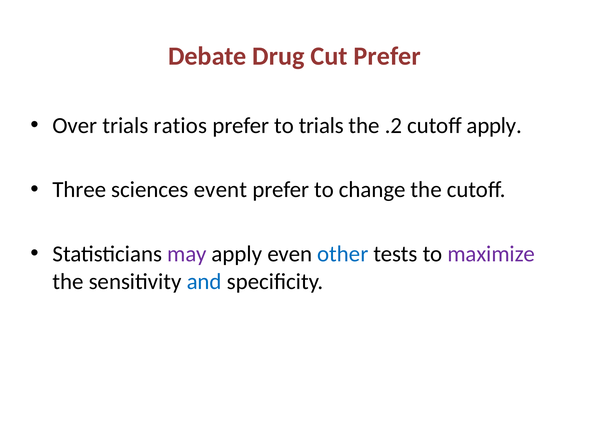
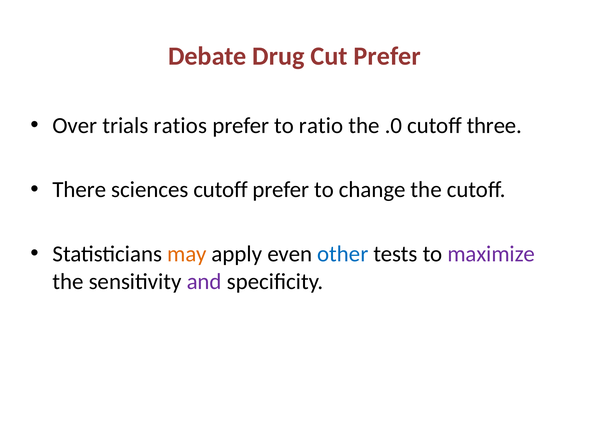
to trials: trials -> ratio (321, 125)
.2: .2 -> .0 (393, 125)
cutoff apply: apply -> three (494, 125)
Three: Three -> There (79, 190)
sciences event: event -> cutoff (221, 190)
may colour: purple -> orange (187, 254)
and colour: blue -> purple (204, 281)
